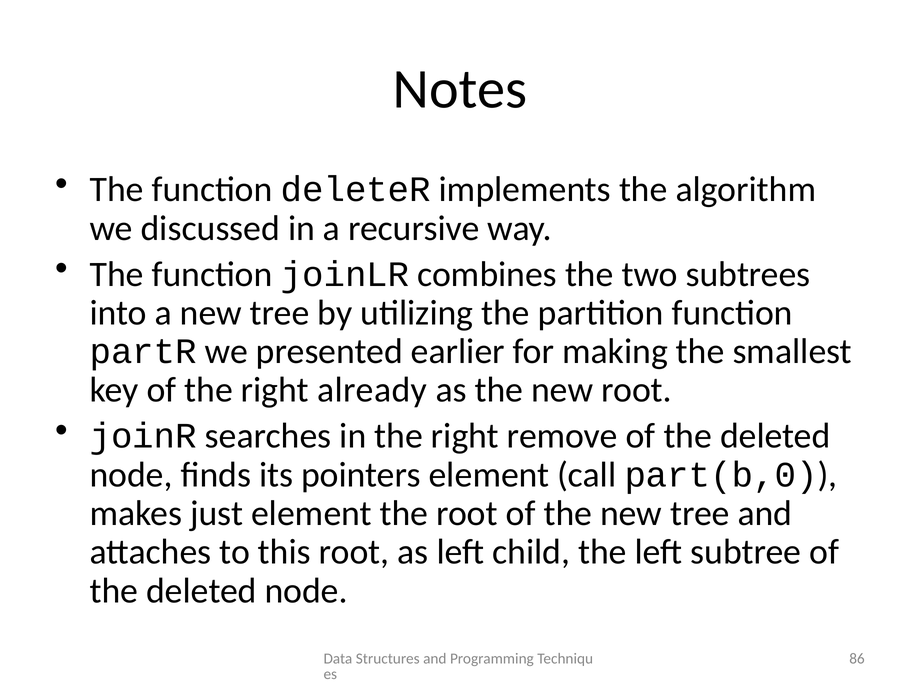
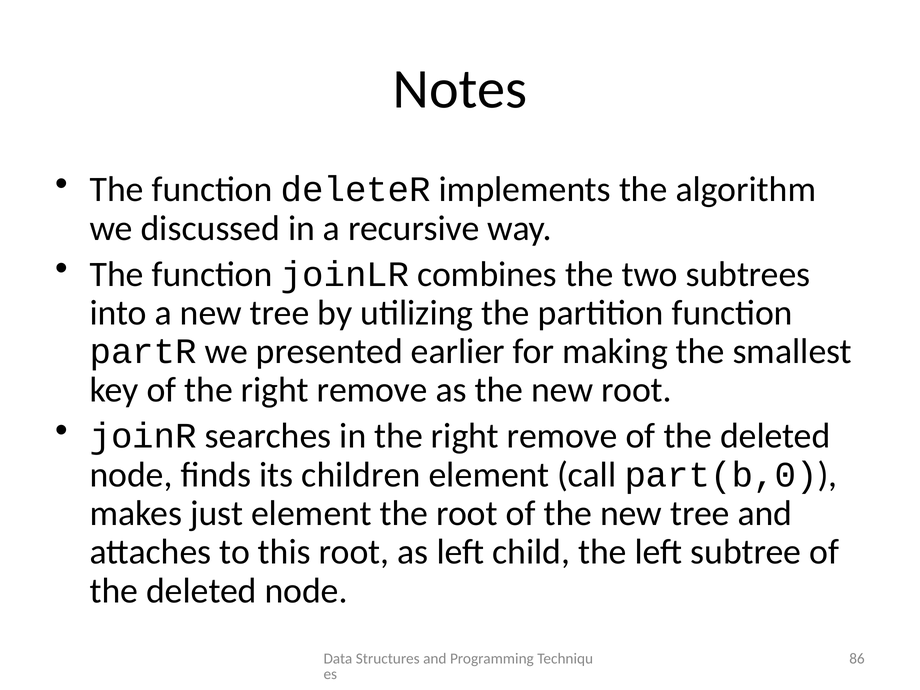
of the right already: already -> remove (372, 390)
pointers: pointers -> children (361, 475)
